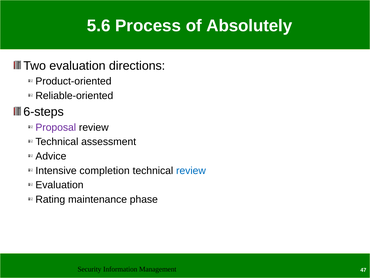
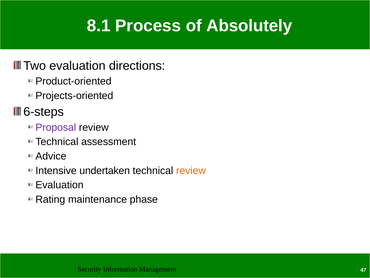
5.6: 5.6 -> 8.1 (99, 26)
Reliable-oriented: Reliable-oriented -> Projects-oriented (74, 95)
completion: completion -> undertaken (105, 170)
review colour: blue -> orange (191, 170)
